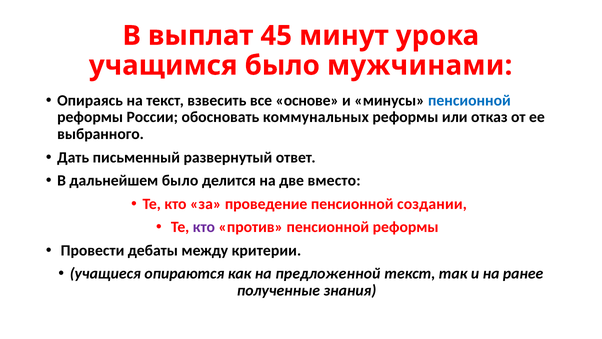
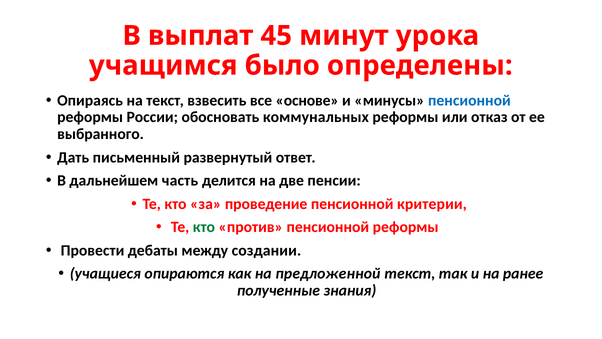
мужчинами: мужчинами -> определены (420, 65)
дальнейшем было: было -> часть (180, 180)
вмeстo: вмeстo -> пенсии (334, 180)
создании: создании -> критерии (432, 204)
кто colour: purple -> green (204, 227)
критерии: критерии -> создании (266, 250)
